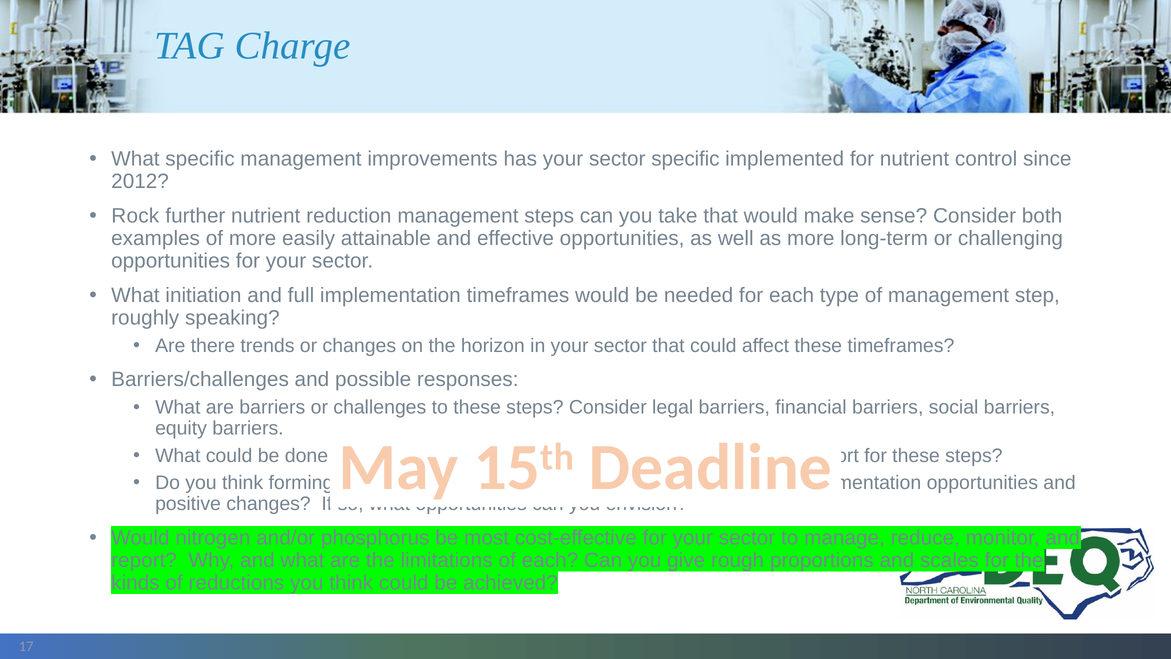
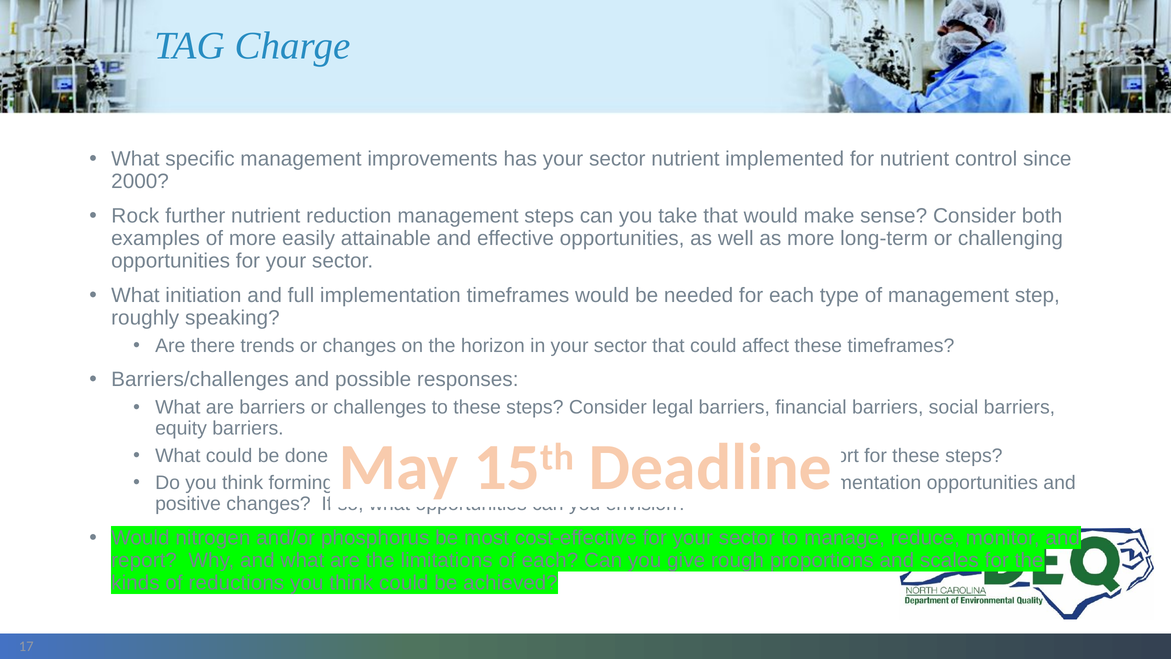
sector specific: specific -> nutrient (685, 159)
2012: 2012 -> 2000 (140, 181)
